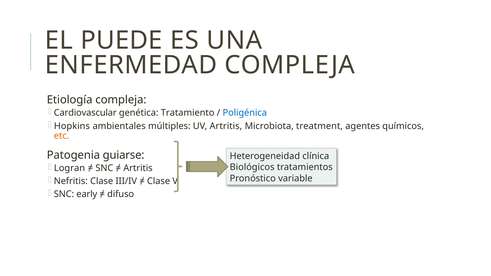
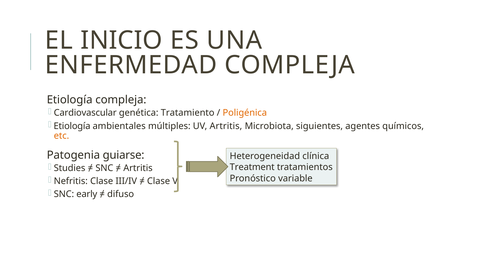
PUEDE: PUEDE -> INICIO (122, 40)
Poligénica colour: blue -> orange (245, 113)
Hopkins: Hopkins -> Etiología (72, 126)
treatment: treatment -> siguientes (319, 126)
Logran: Logran -> Studies (70, 168)
Biológicos: Biológicos -> Treatment (252, 167)
